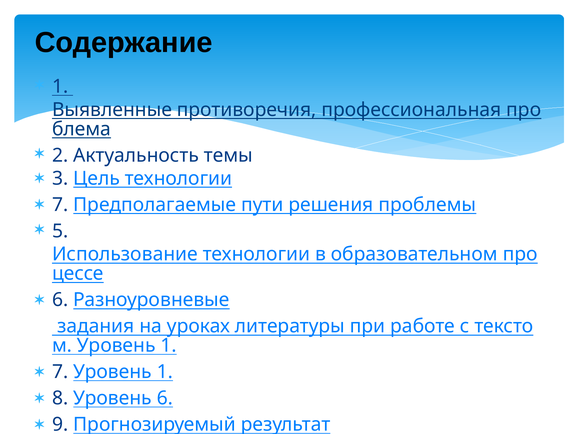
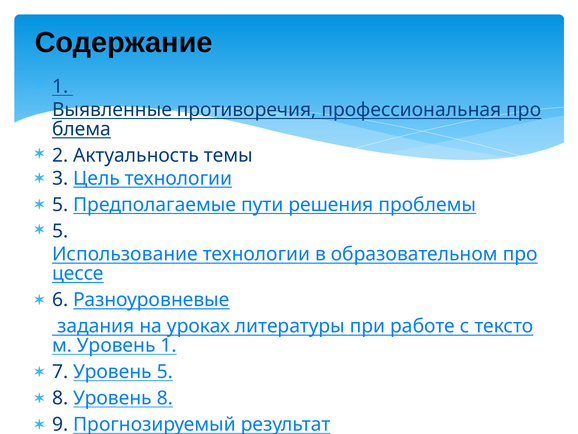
7: 7 -> 5 (60, 205)
7 Уровень 1: 1 -> 5 (165, 371)
Уровень 6: 6 -> 8 (165, 398)
